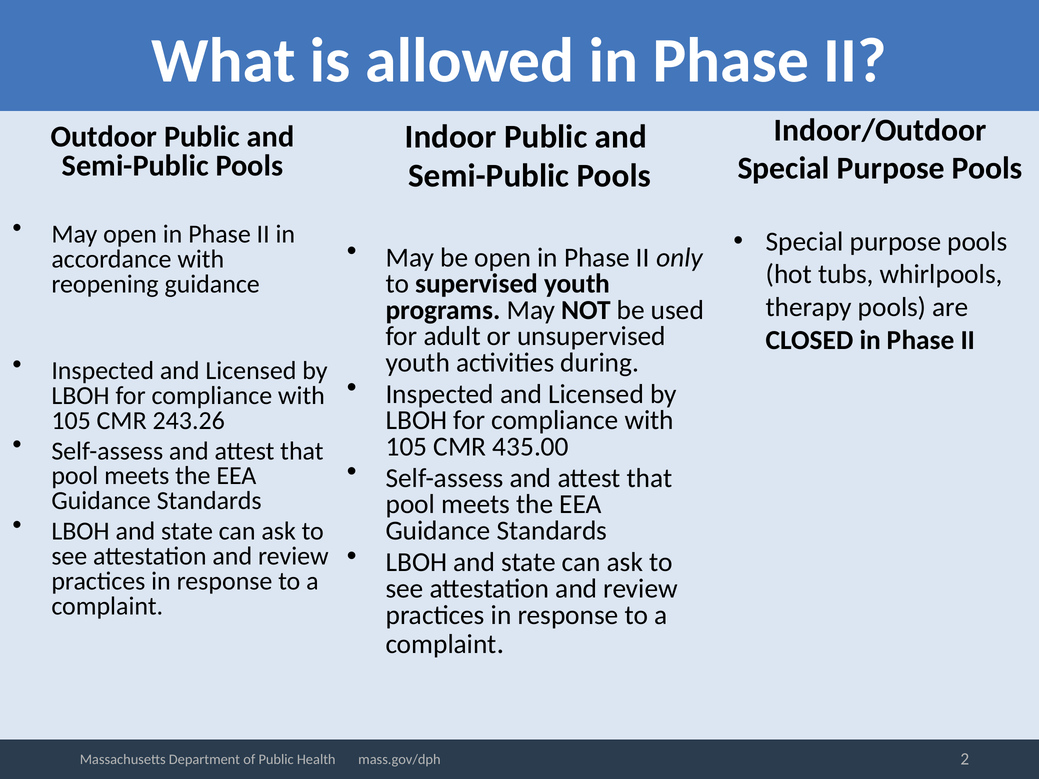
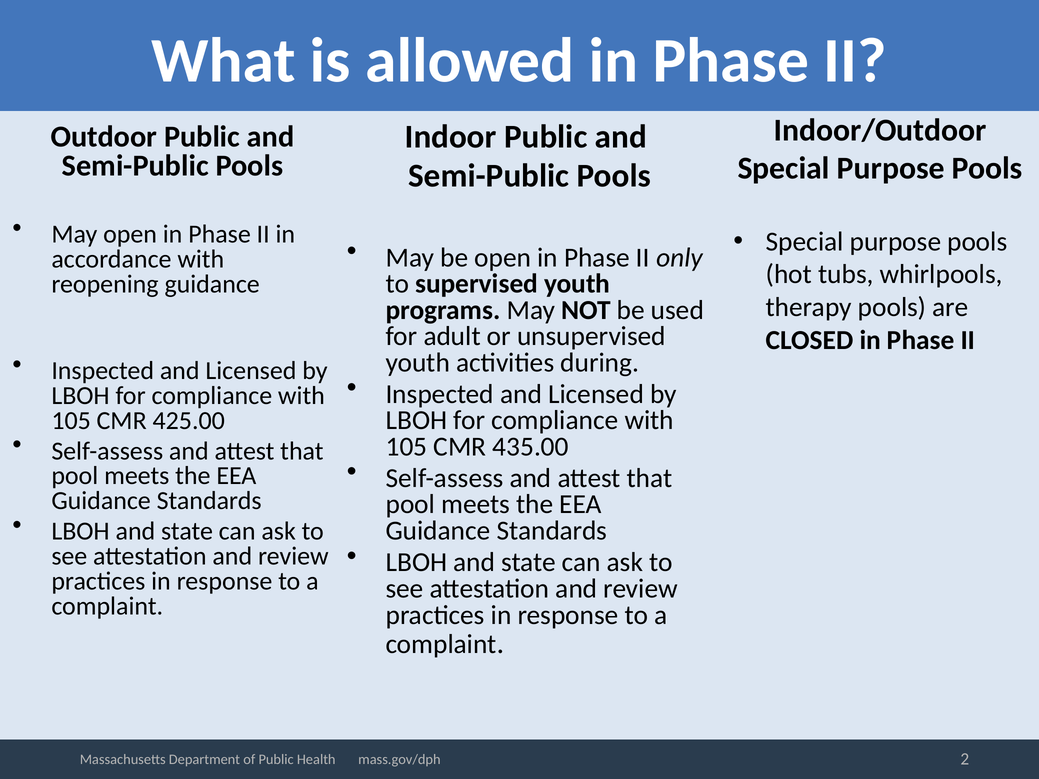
243.26: 243.26 -> 425.00 (189, 421)
